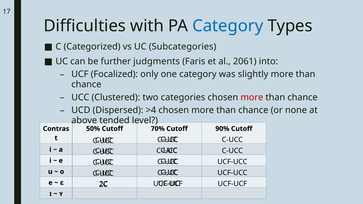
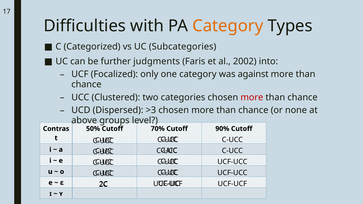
Category colour: blue -> orange (228, 26)
2061: 2061 -> 2002 (245, 61)
slightly: slightly -> against (253, 74)
>4: >4 -> >3 (151, 110)
tended: tended -> groups (114, 120)
